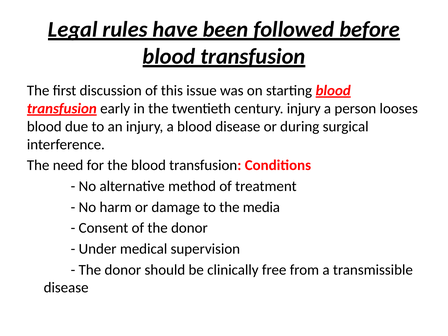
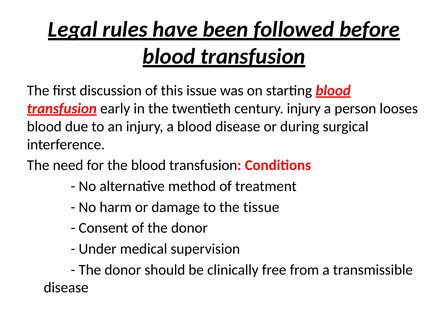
media: media -> tissue (261, 207)
